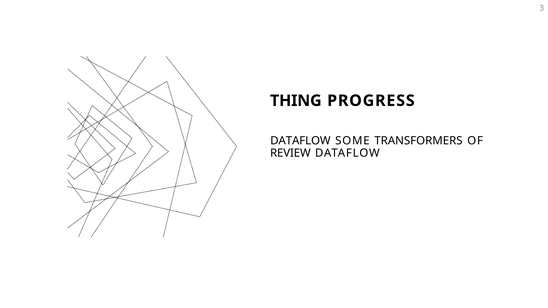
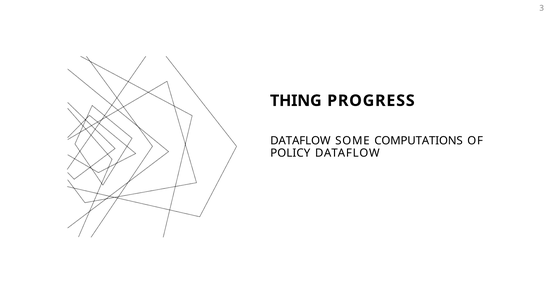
TRANSFORMERS: TRANSFORMERS -> COMPUTATIONS (419, 141)
REVIEW: REVIEW -> POLICY (290, 153)
